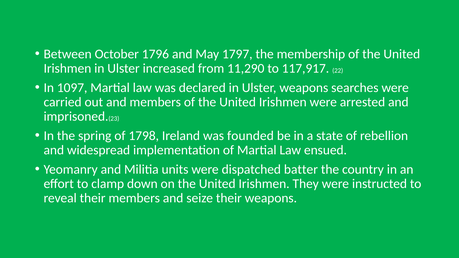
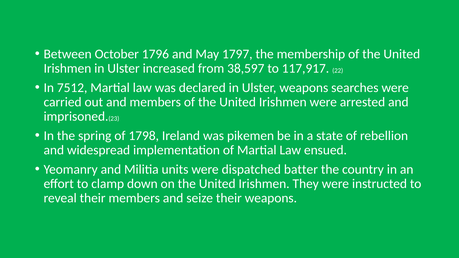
11,290: 11,290 -> 38,597 (246, 68)
1097: 1097 -> 7512 (72, 88)
founded: founded -> pikemen (251, 136)
